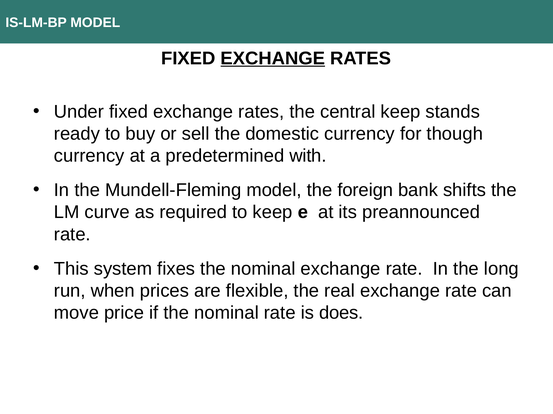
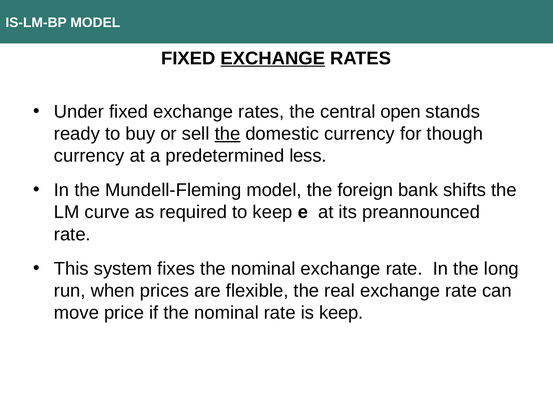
central keep: keep -> open (401, 112)
the underline: none -> present (227, 134)
with: with -> less (308, 156)
is does: does -> keep (341, 313)
